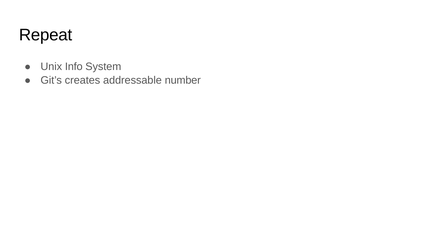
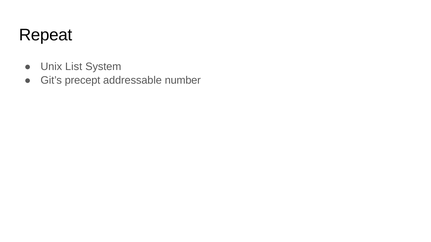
Info: Info -> List (74, 67)
creates: creates -> precept (83, 81)
